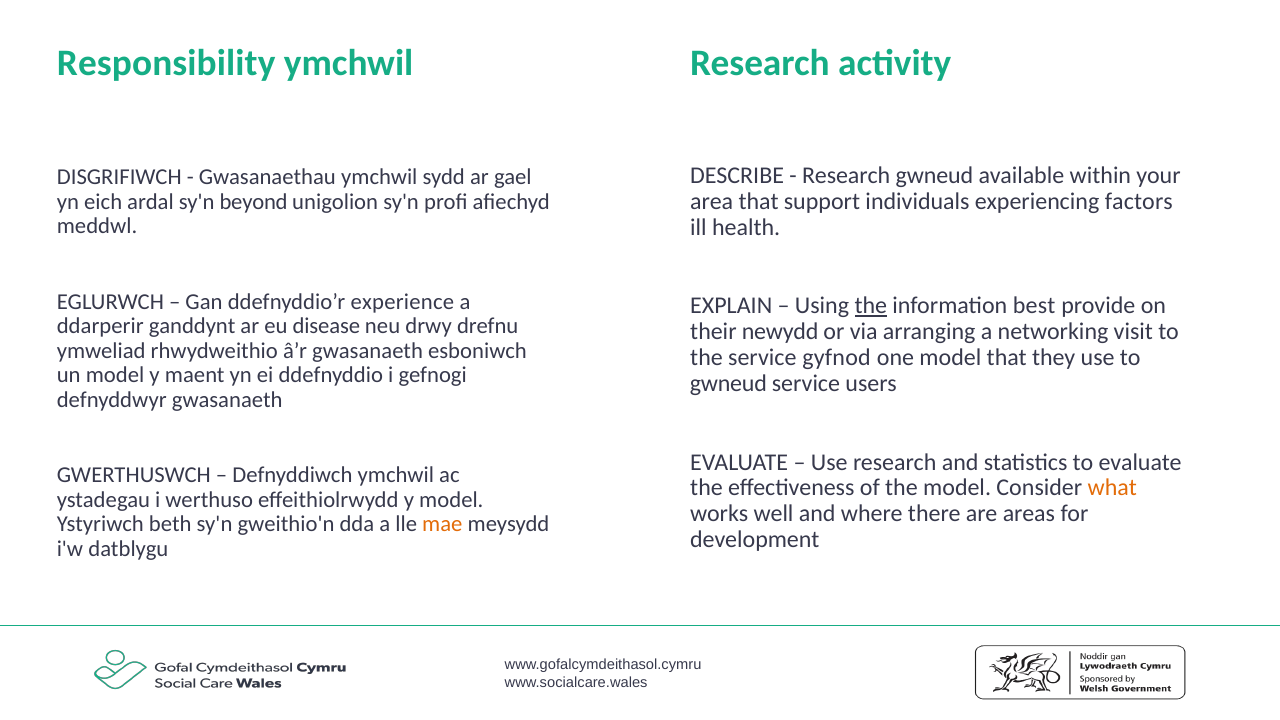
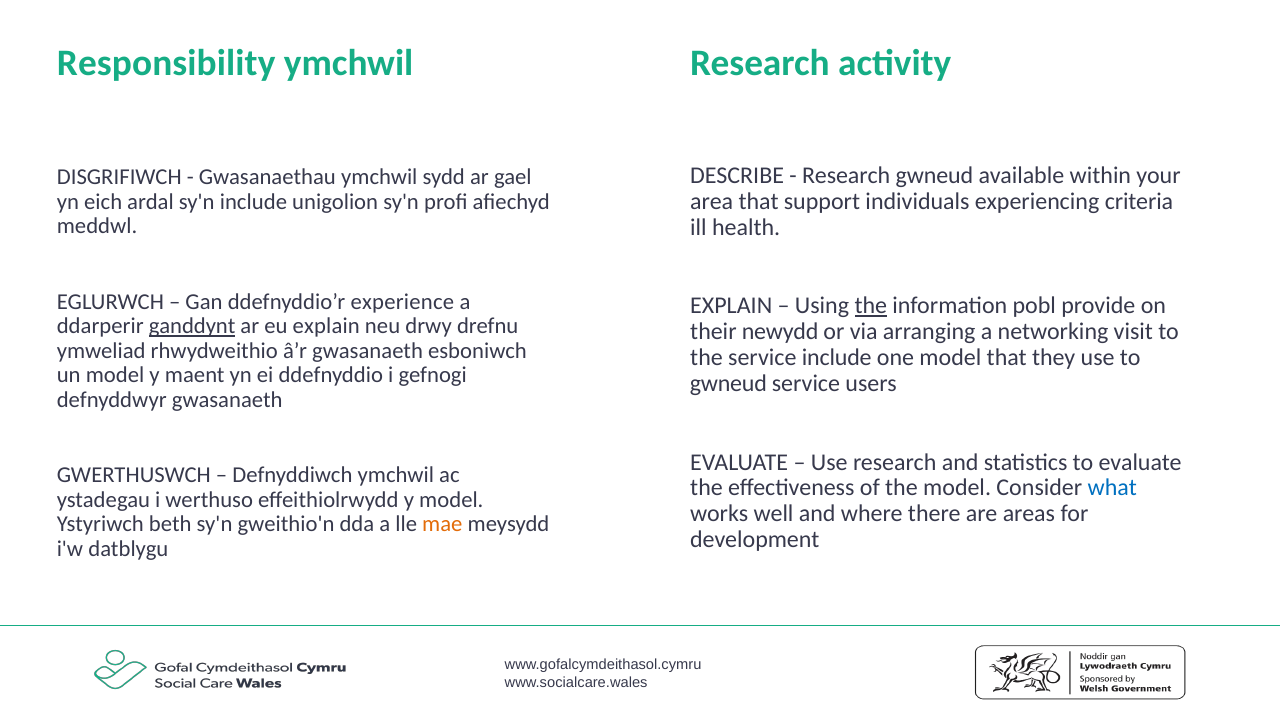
factors: factors -> criteria (1139, 201)
sy'n beyond: beyond -> include (253, 202)
best: best -> pobl (1034, 306)
ganddynt underline: none -> present (192, 326)
eu disease: disease -> explain (326, 326)
service gyfnod: gyfnod -> include (837, 358)
what colour: orange -> blue (1112, 488)
